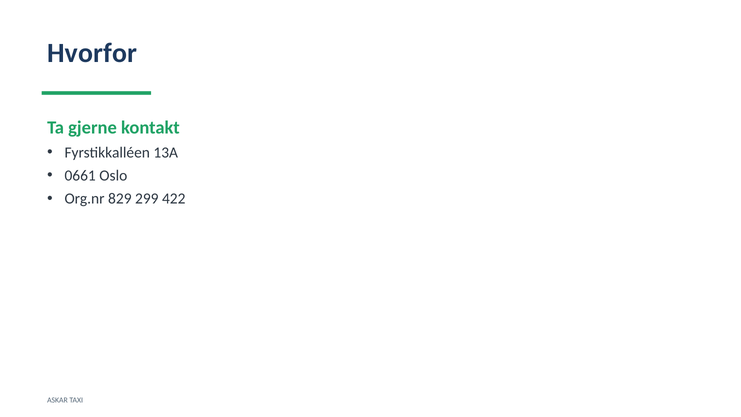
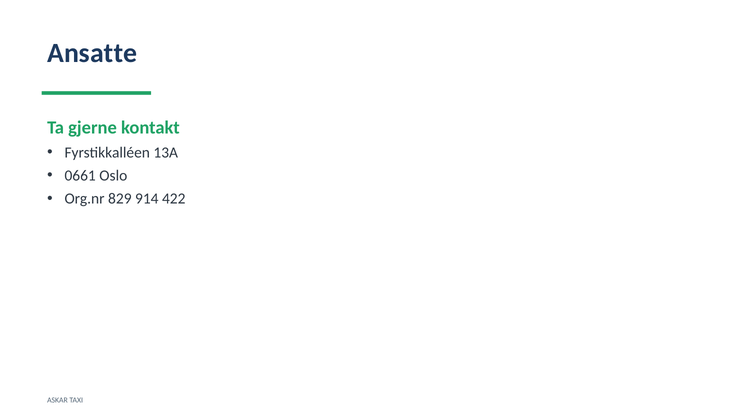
Hvorfor: Hvorfor -> Ansatte (92, 53)
299: 299 -> 914 (147, 199)
